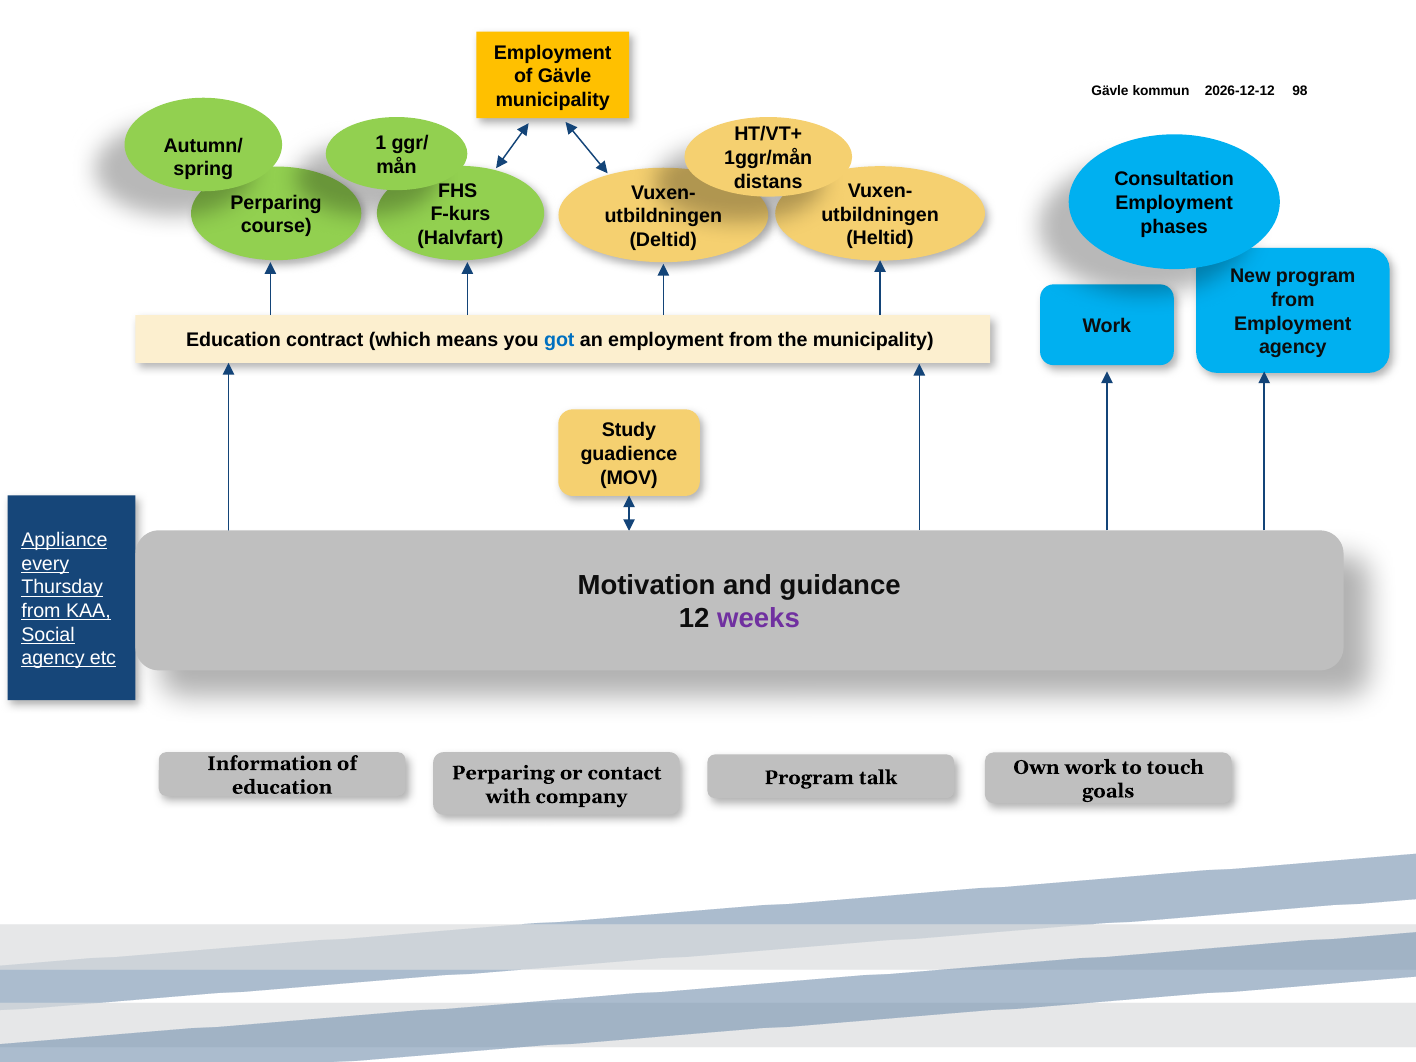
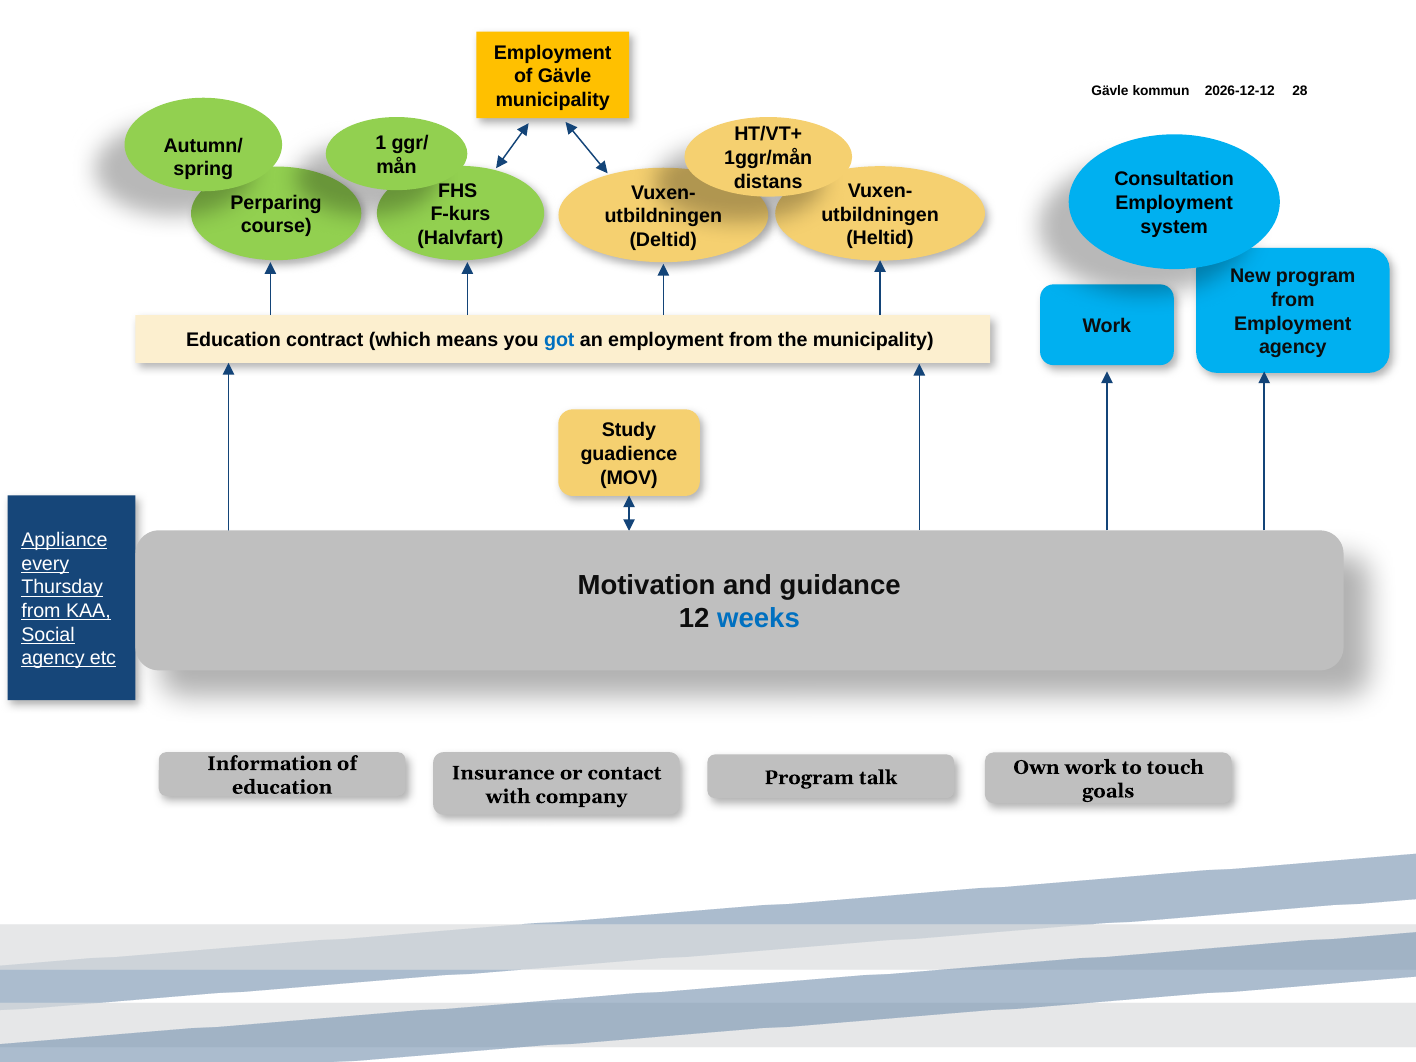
98: 98 -> 28 (1300, 91)
phases: phases -> system (1174, 227)
weeks colour: purple -> blue (758, 619)
Perparing: Perparing -> Insurance (503, 773)
